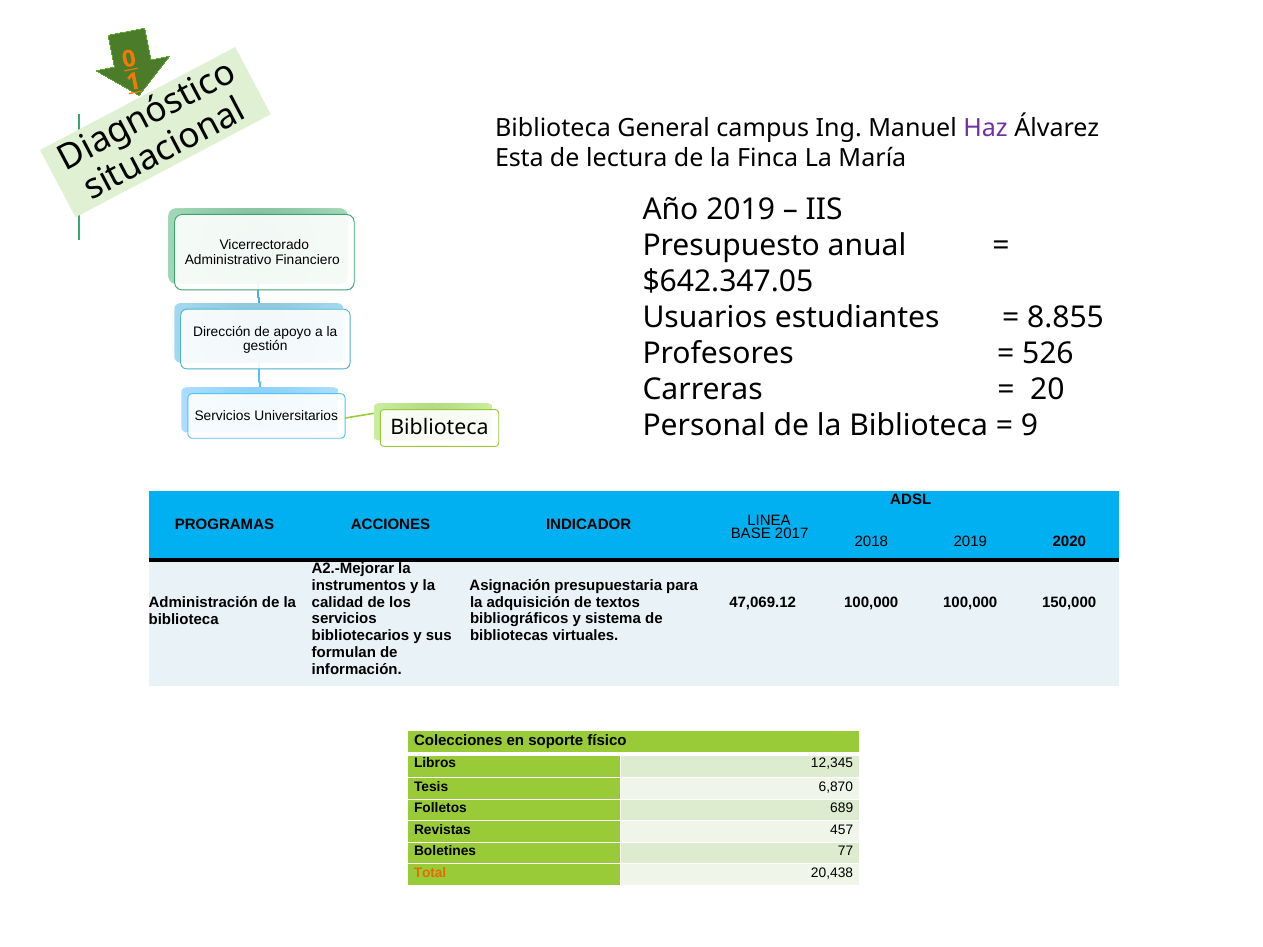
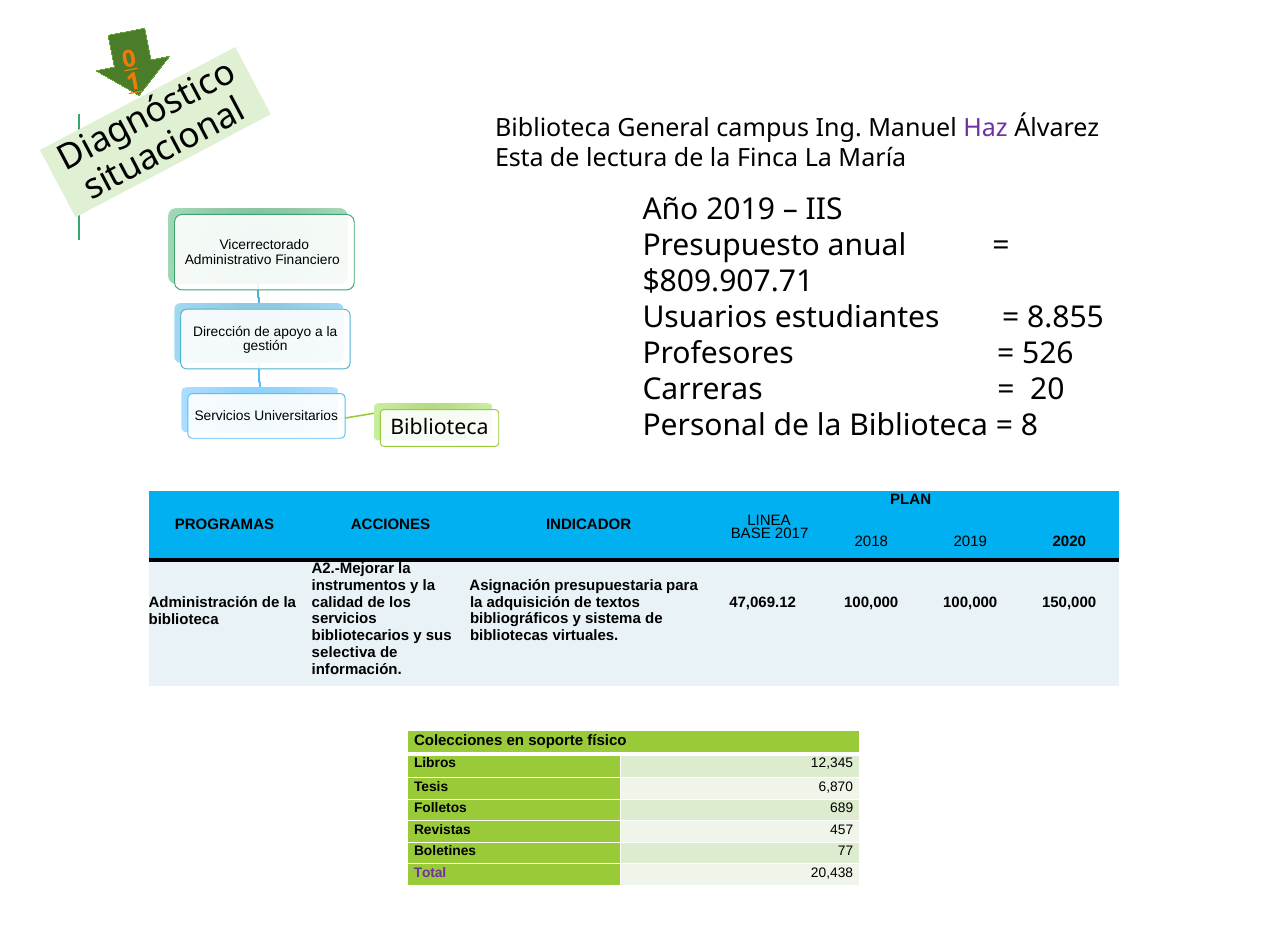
$642.347.05: $642.347.05 -> $809.907.71 (728, 282)
9: 9 -> 8 (1029, 426)
ADSL: ADSL -> PLAN (911, 500)
formulan: formulan -> selectiva (344, 653)
Total colour: orange -> purple (430, 873)
